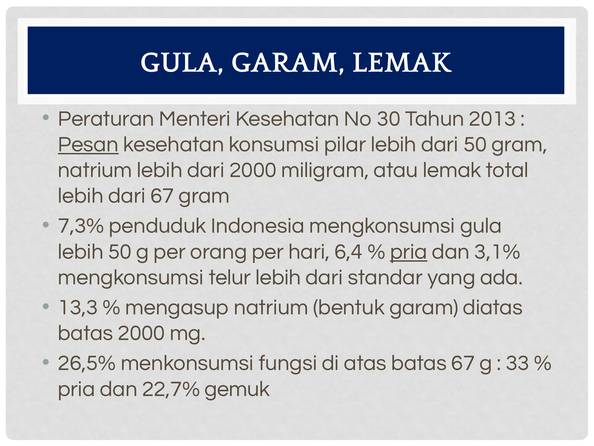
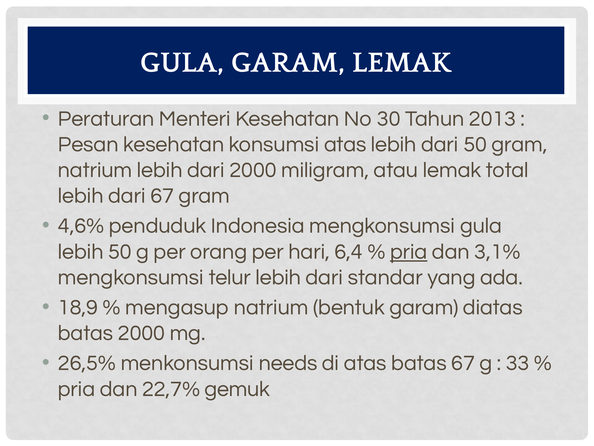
Pesan underline: present -> none (88, 144)
konsumsi pilar: pilar -> atas (345, 144)
7,3%: 7,3% -> 4,6% (81, 226)
13,3: 13,3 -> 18,9 (78, 307)
fungsi: fungsi -> needs (288, 363)
